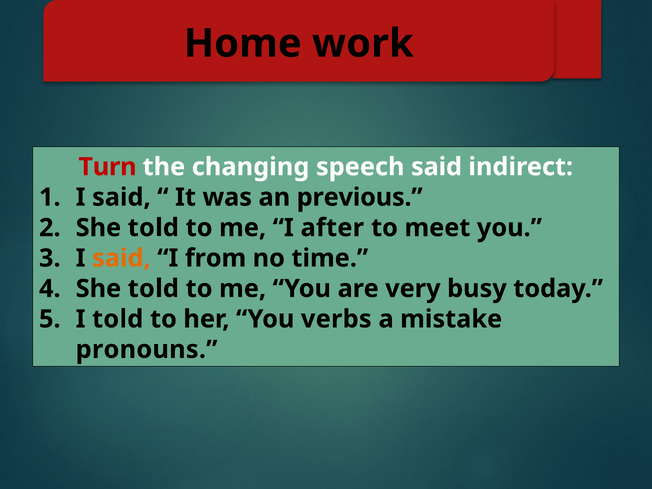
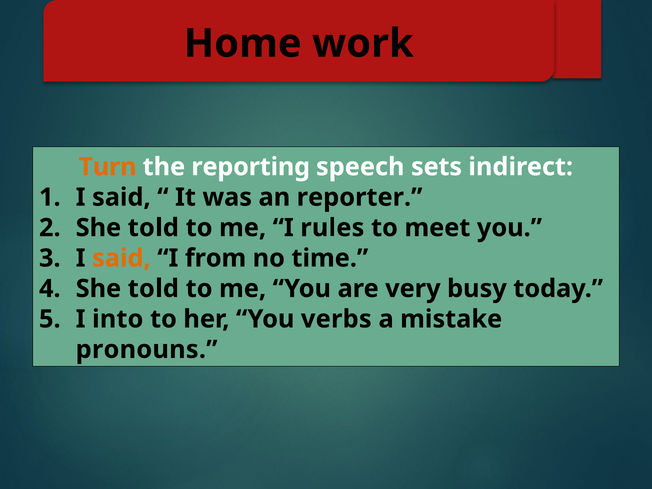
Turn colour: red -> orange (107, 167)
changing: changing -> reporting (251, 167)
speech said: said -> sets (437, 167)
previous: previous -> reporter (360, 197)
after: after -> rules (332, 228)
I told: told -> into (118, 319)
